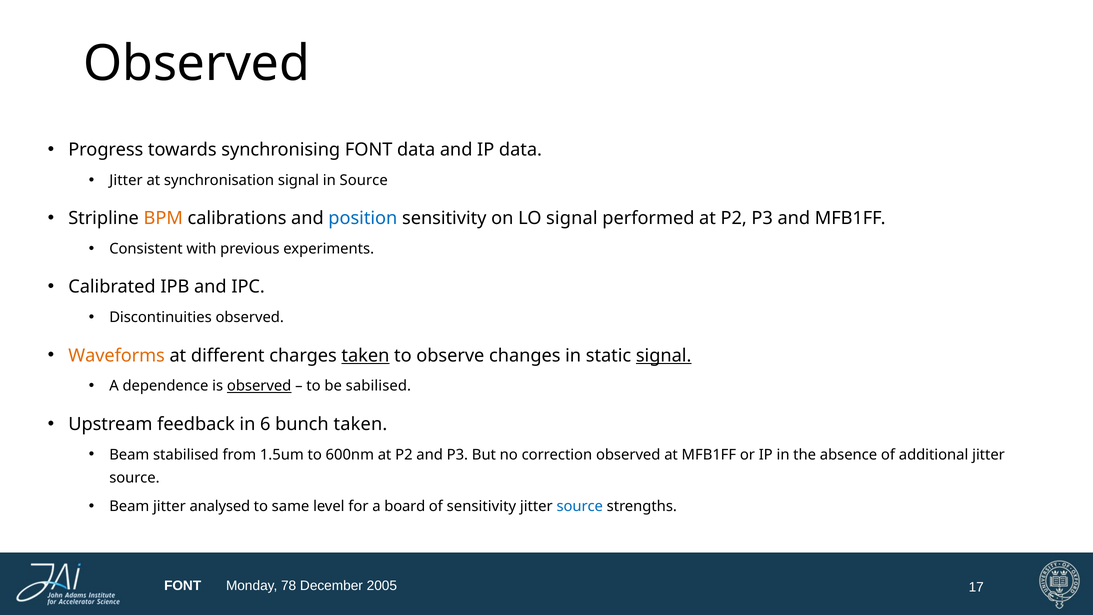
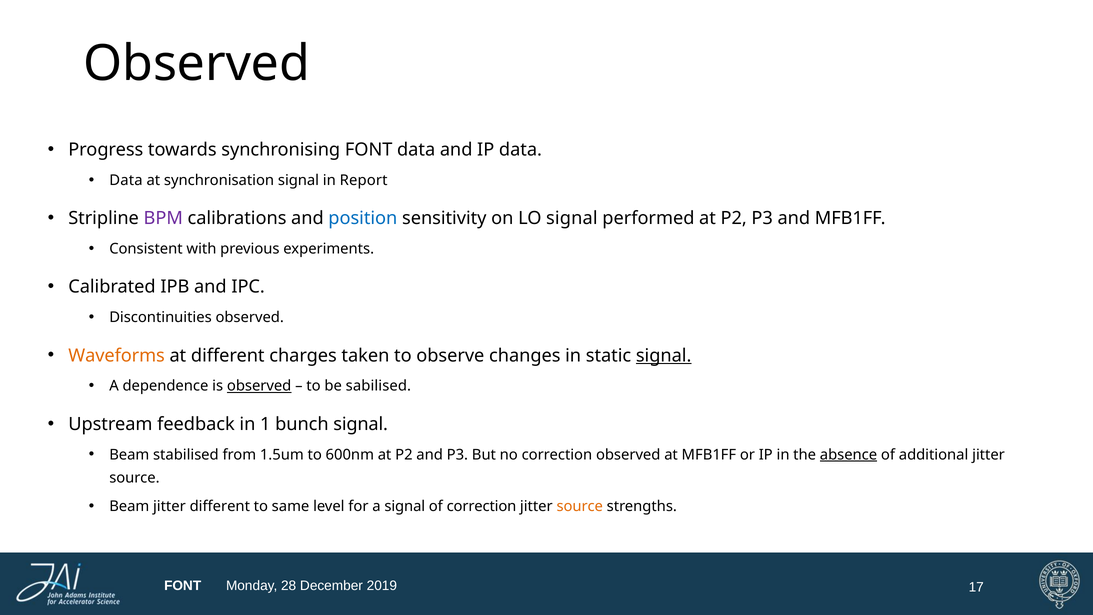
Jitter: Jitter -> Data (126, 180)
in Source: Source -> Report (364, 180)
BPM colour: orange -> purple (163, 218)
taken underline: present -> none (365, 355)
6: 6 -> 1 (265, 424)
bunch taken: taken -> signal (361, 424)
absence underline: none -> present (849, 455)
jitter analysed: analysed -> different (220, 506)
a board: board -> signal (405, 506)
of sensitivity: sensitivity -> correction (482, 506)
source colour: blue -> orange (580, 506)
78: 78 -> 28 (289, 585)
2005: 2005 -> 2019 (382, 585)
